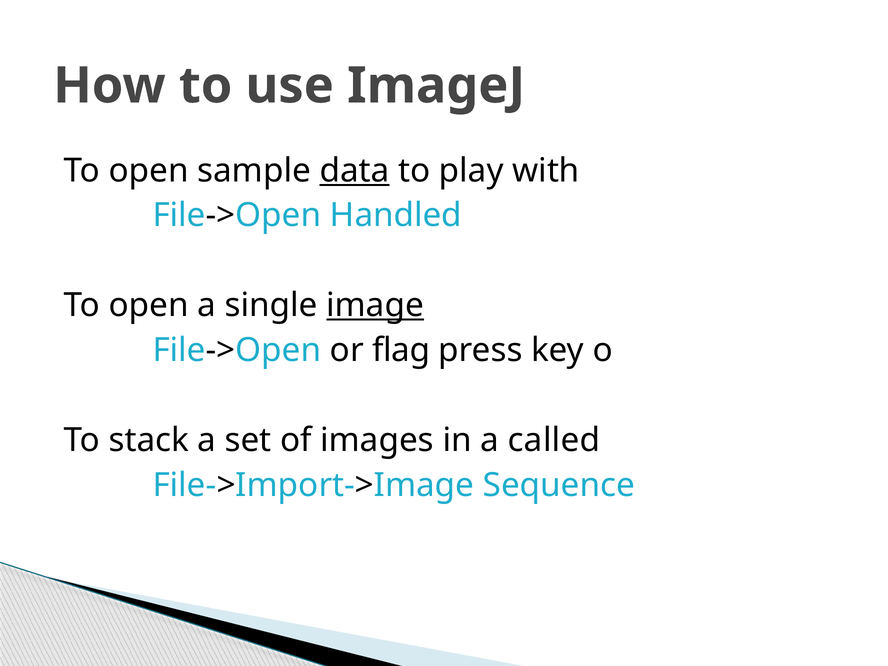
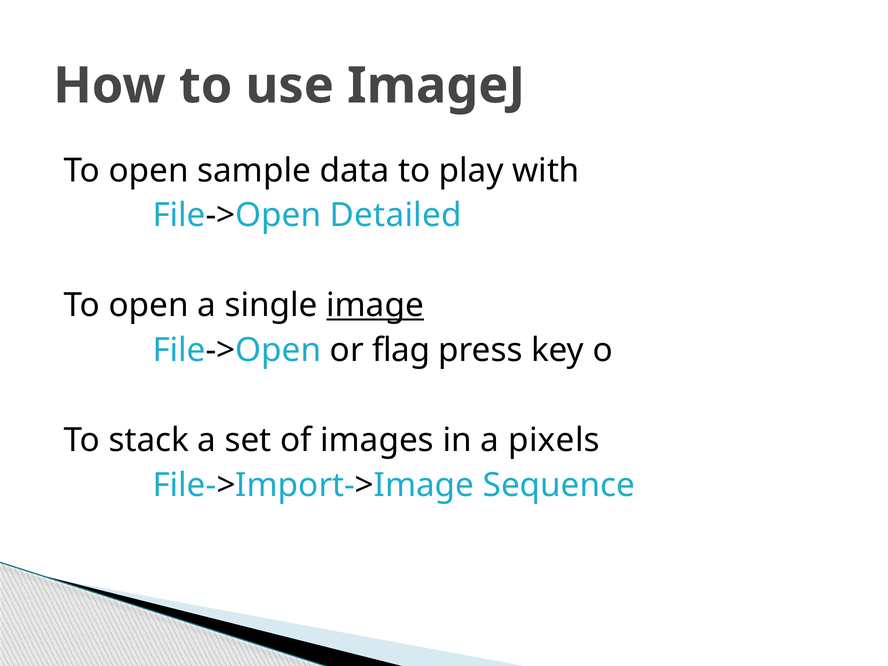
data underline: present -> none (355, 171)
Handled: Handled -> Detailed (396, 215)
called: called -> pixels (554, 440)
